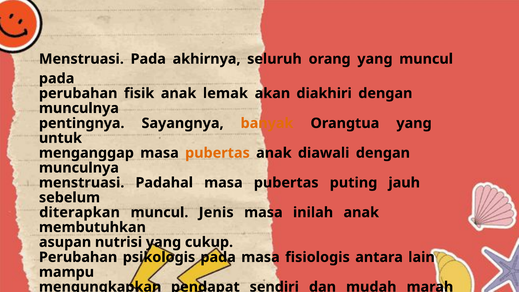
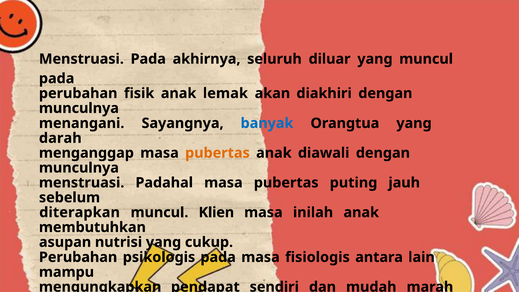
orang: orang -> diluar (330, 59)
pentingnya: pentingnya -> menangani (82, 123)
banyak colour: orange -> blue (267, 123)
untuk: untuk -> darah (60, 138)
muncul Jenis: Jenis -> Klien (216, 212)
